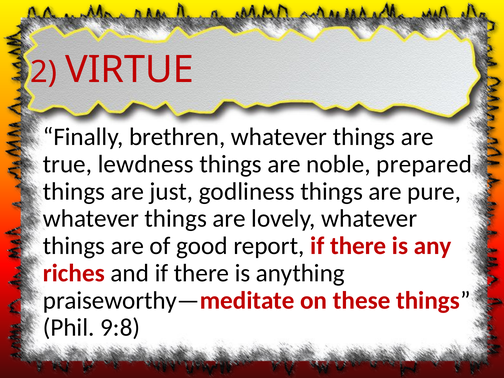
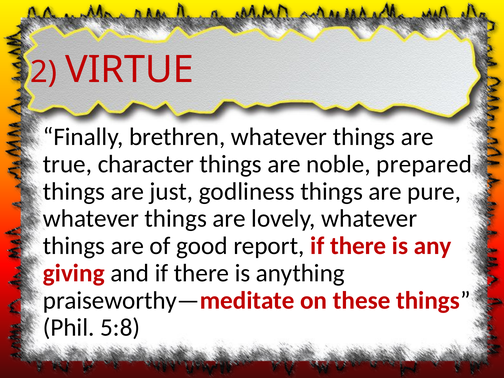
lewdness: lewdness -> character (146, 164)
riches: riches -> giving (74, 273)
9:8: 9:8 -> 5:8 (120, 328)
